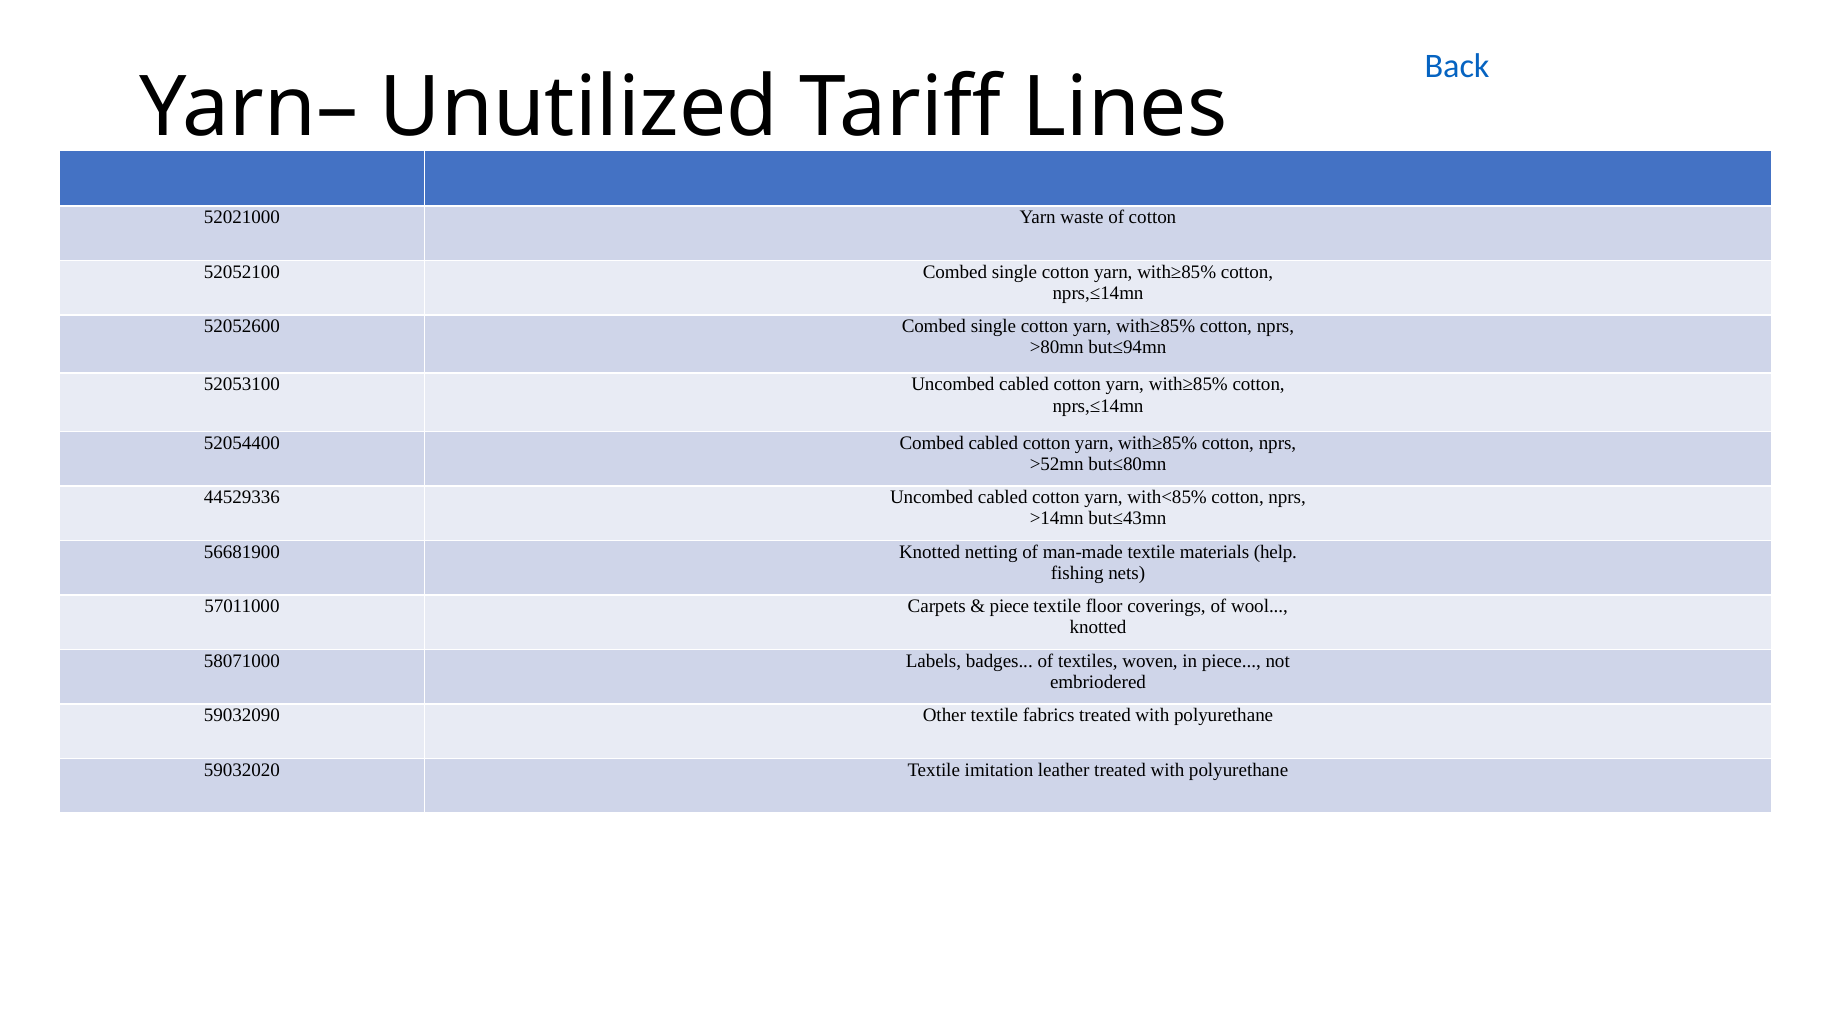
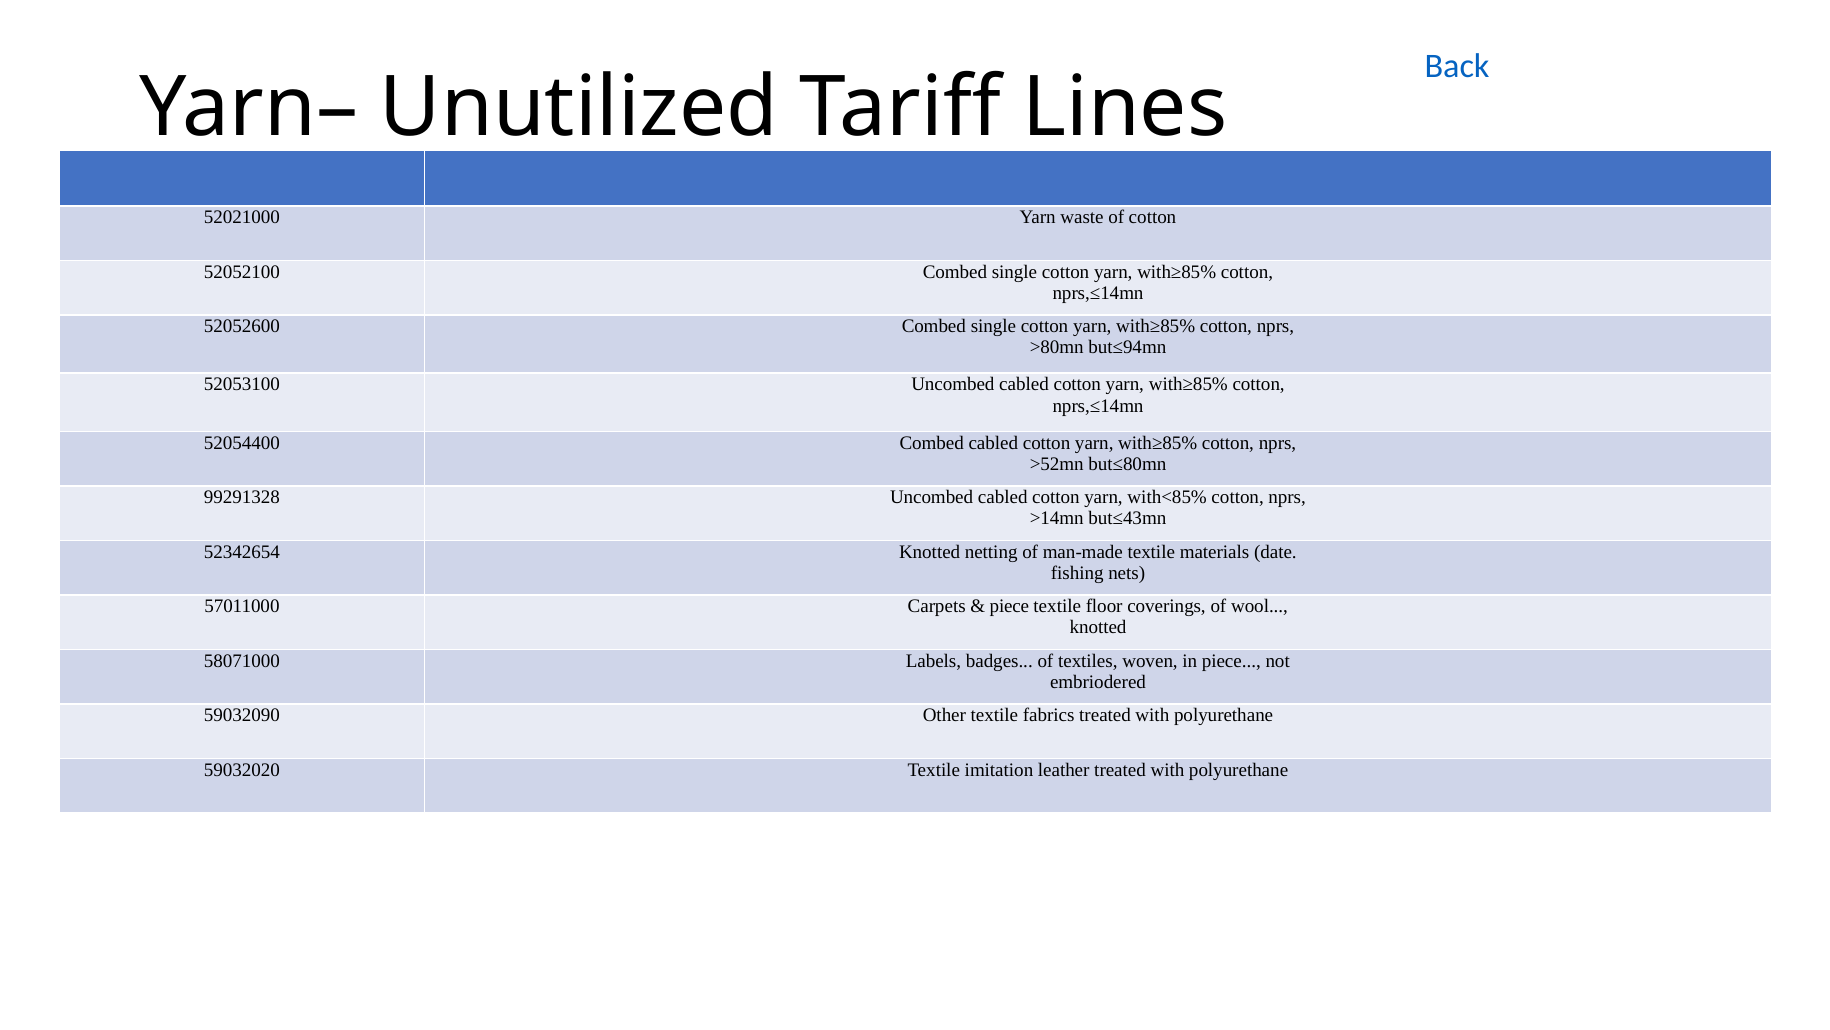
44529336: 44529336 -> 99291328 (242, 497)
56681900: 56681900 -> 52342654 (242, 552)
help: help -> date (1275, 552)
